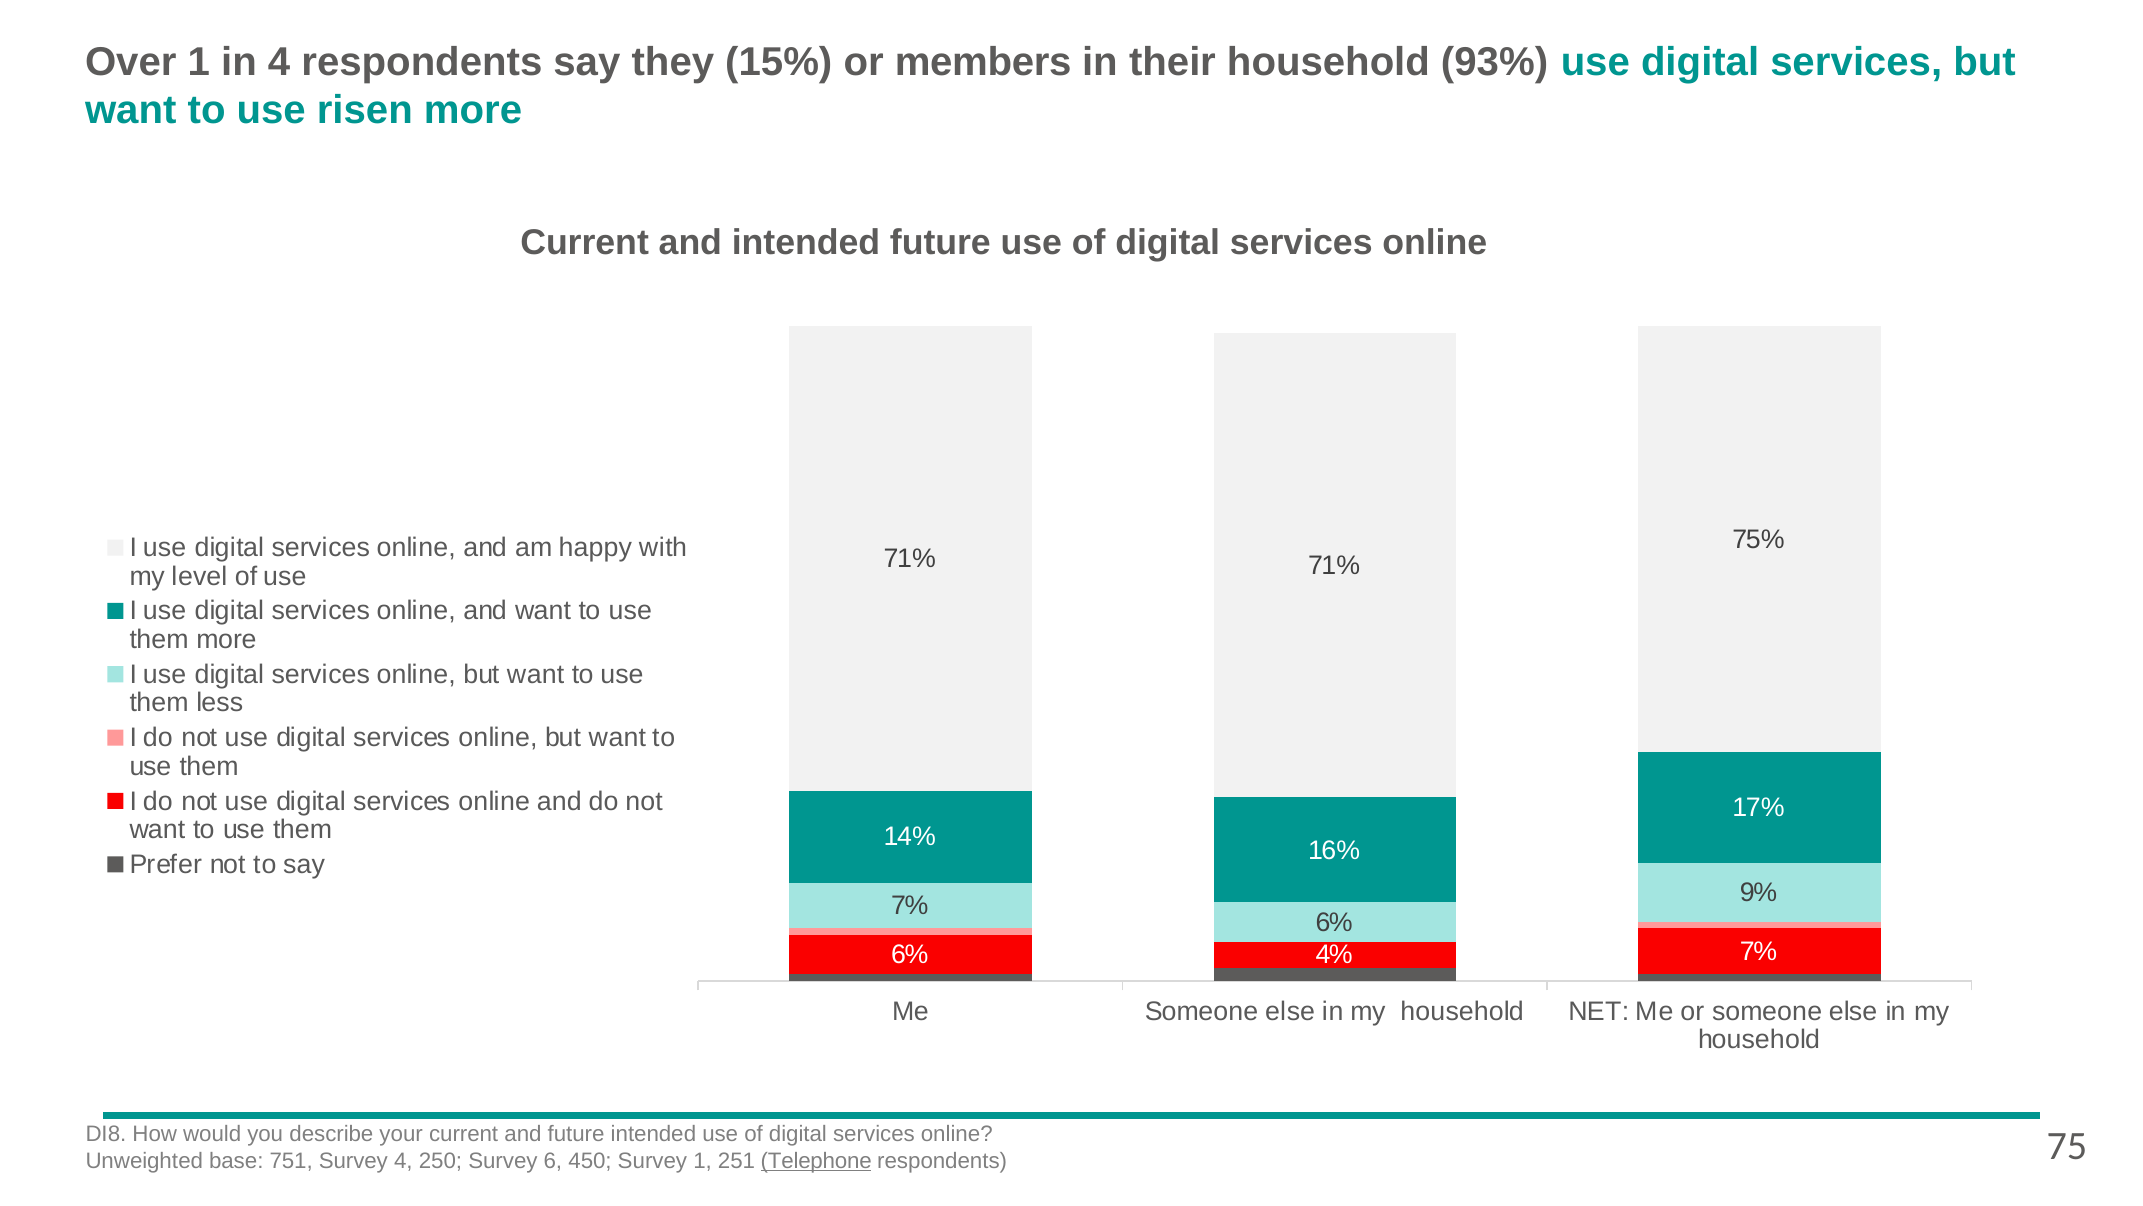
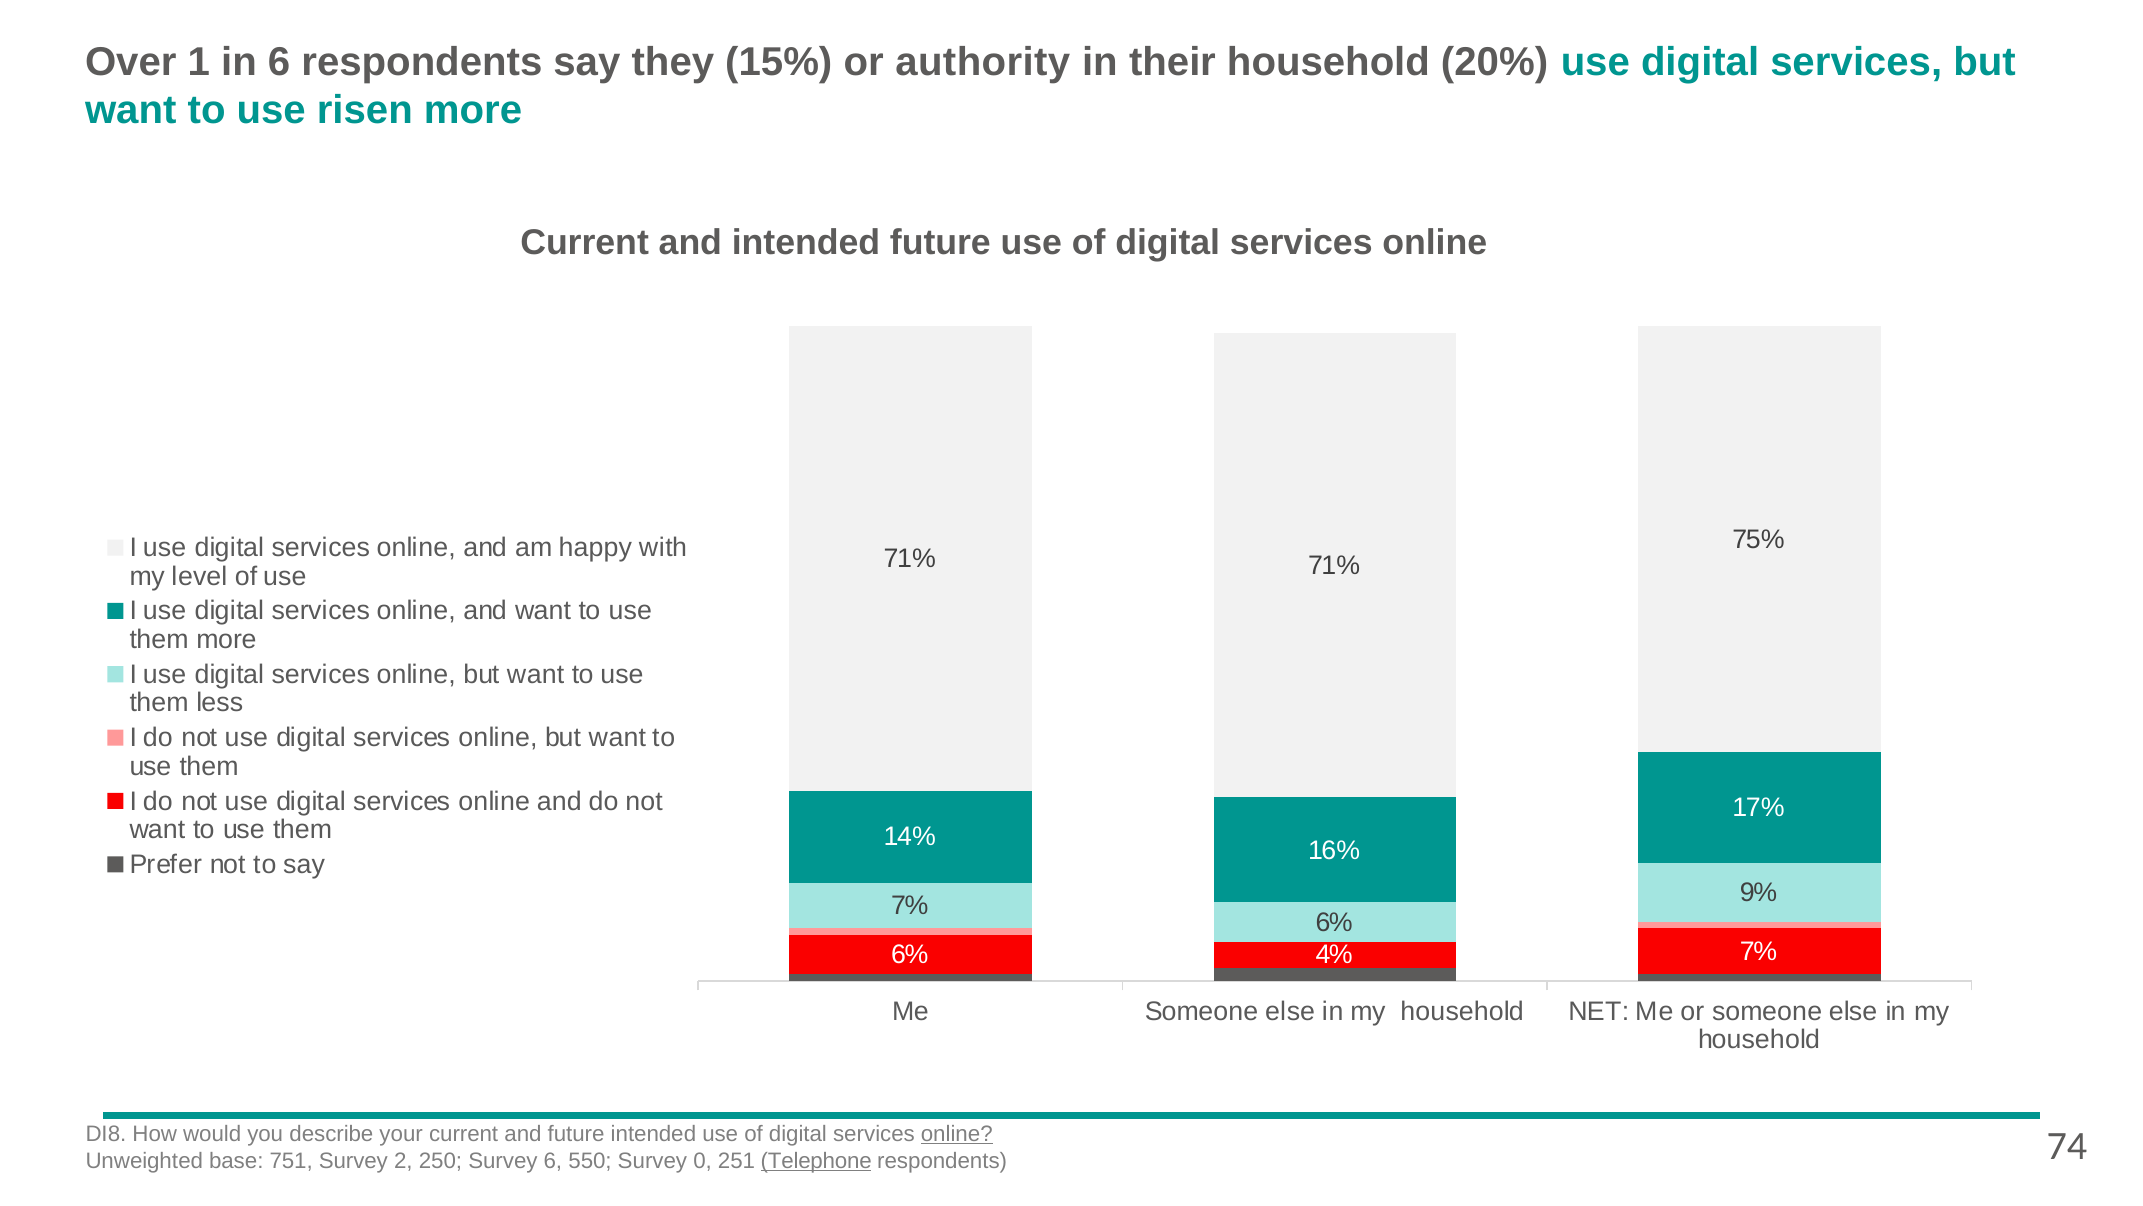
in 4: 4 -> 6 (279, 62)
members: members -> authority (983, 62)
93%: 93% -> 20% (1495, 62)
online underline: none -> present (957, 1133)
Survey 4: 4 -> 2 (403, 1160)
450: 450 -> 550 (590, 1160)
Survey 1: 1 -> 0 (703, 1160)
75: 75 -> 74 (2067, 1146)
